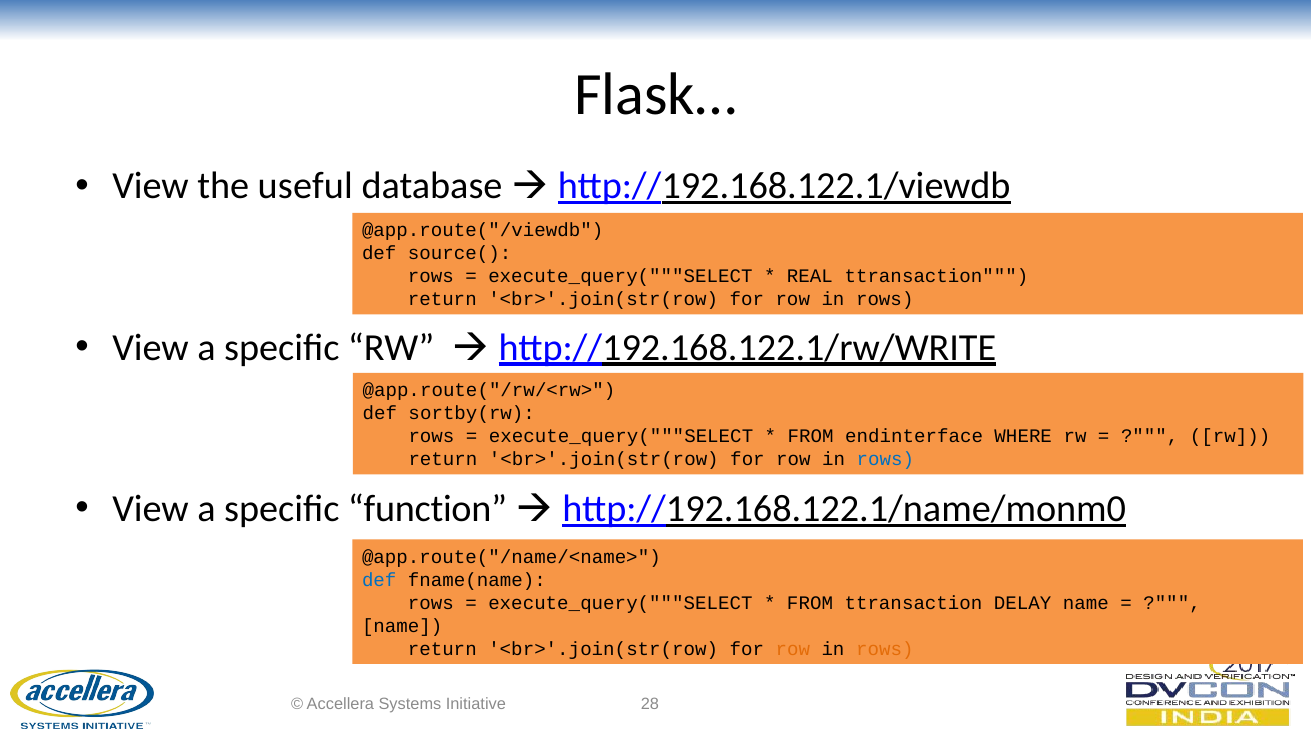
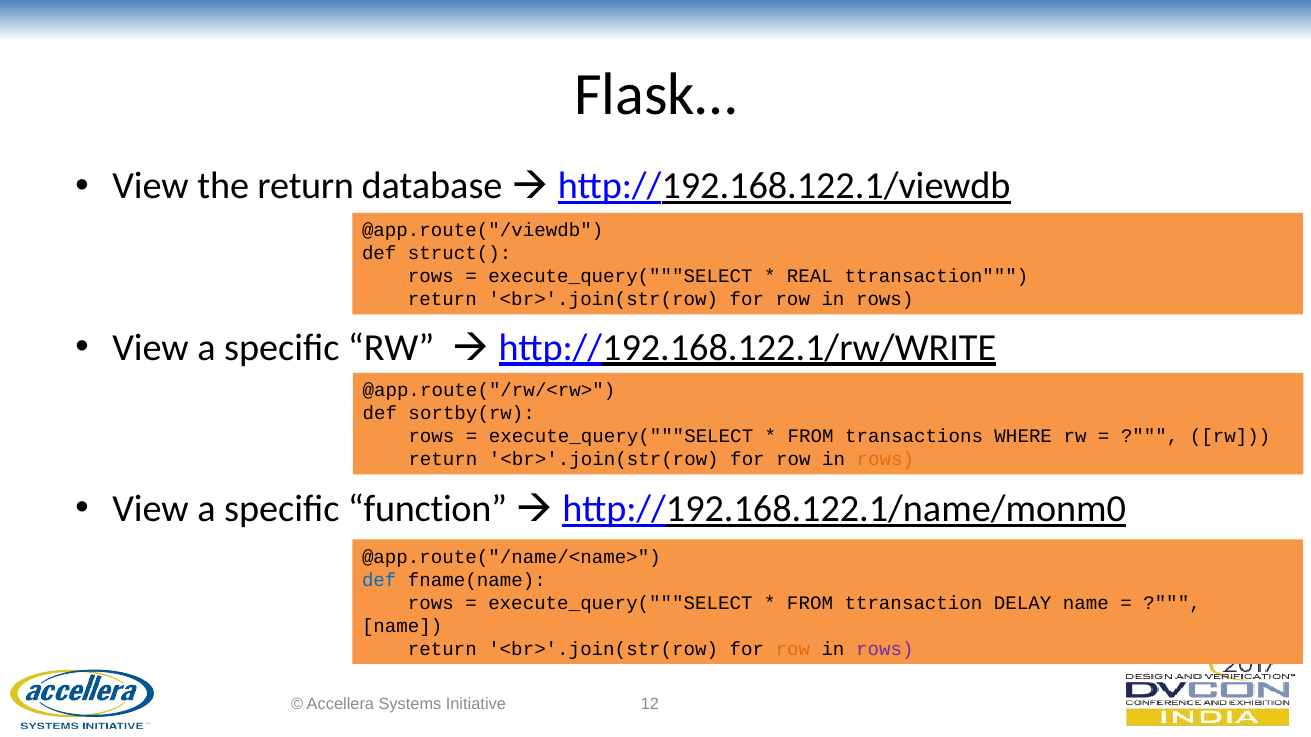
the useful: useful -> return (306, 186)
source(: source( -> struct( (460, 254)
endinterface: endinterface -> transactions (914, 437)
rows colour: blue -> orange (885, 460)
rows colour: orange -> purple (885, 649)
28: 28 -> 12 (650, 704)
